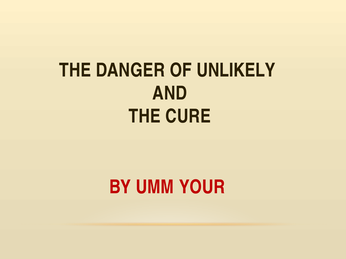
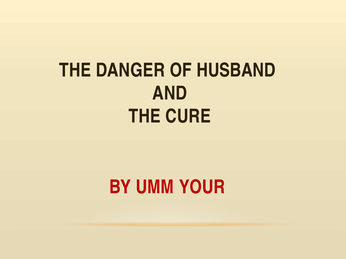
UNLIKELY: UNLIKELY -> HUSBAND (236, 70)
